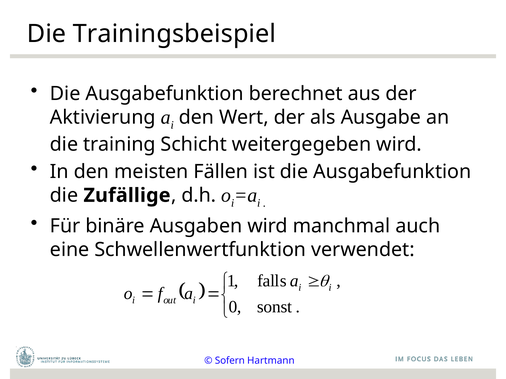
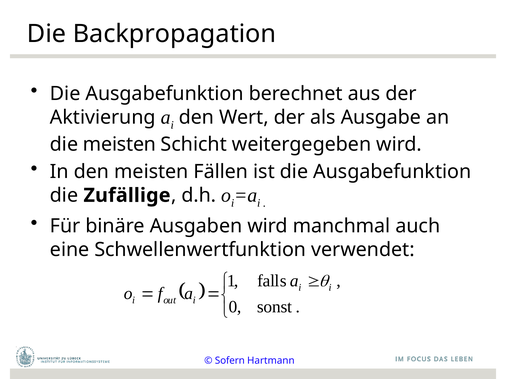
Trainingsbeispiel: Trainingsbeispiel -> Backpropagation (174, 34)
die training: training -> meisten (119, 144)
